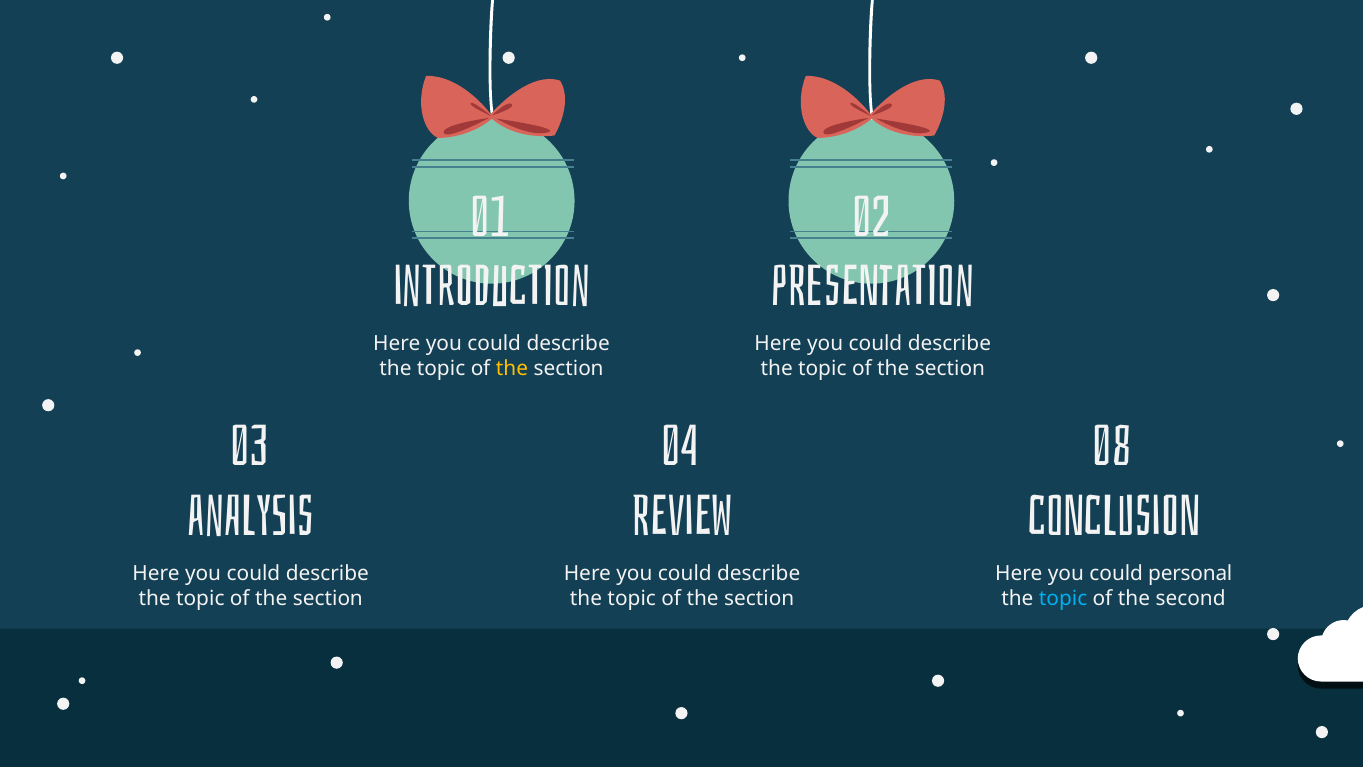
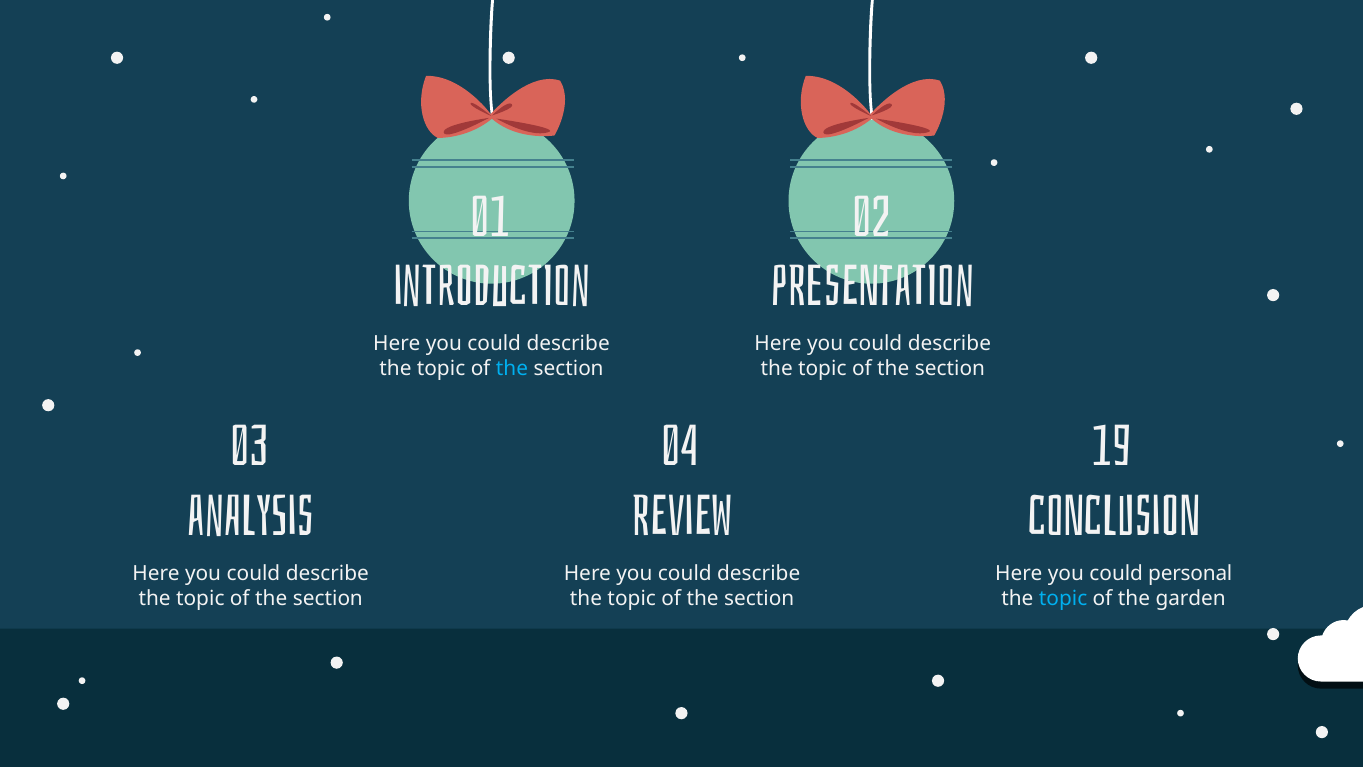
the colour: yellow -> light blue (512, 369)
08: 08 -> 19 (1112, 447)
second: second -> garden (1191, 598)
